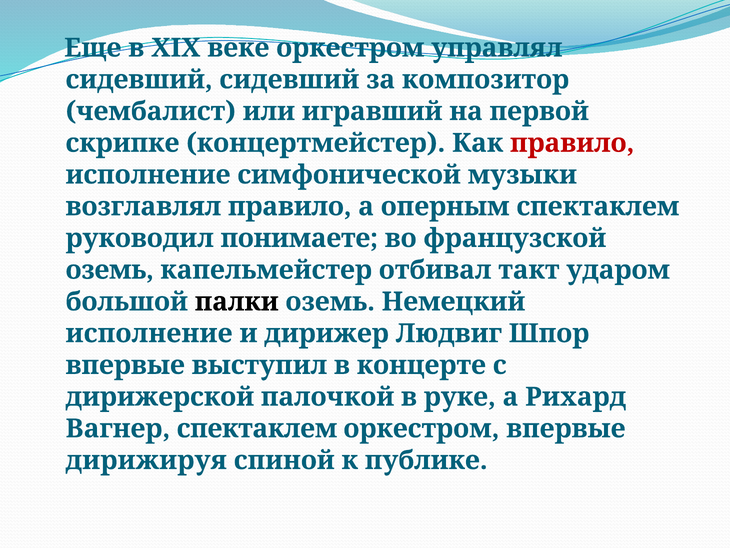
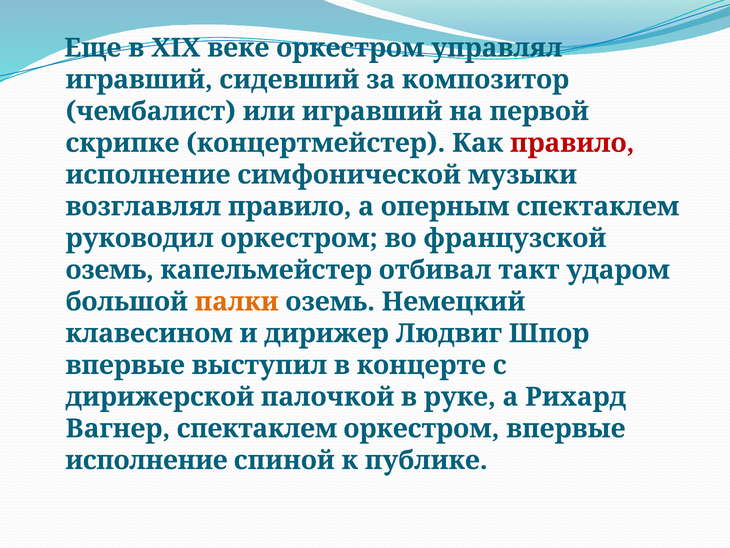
сидевший: сидевший -> игравший (139, 80)
руководил понимаете: понимаете -> оркестром (299, 238)
палки colour: black -> orange (237, 301)
исполнение: исполнение -> клавесином (149, 333)
дирижируя: дирижируя -> исполнение (146, 460)
